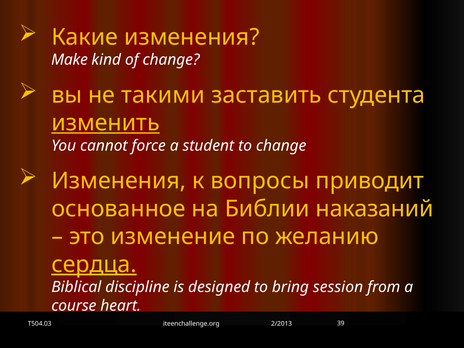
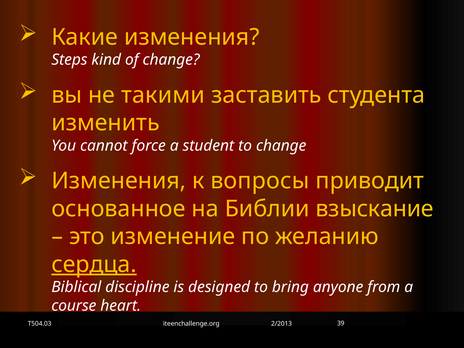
Make: Make -> Steps (69, 60)
изменить underline: present -> none (106, 123)
наказаний: наказаний -> взыскание (375, 209)
session: session -> anyone (338, 287)
